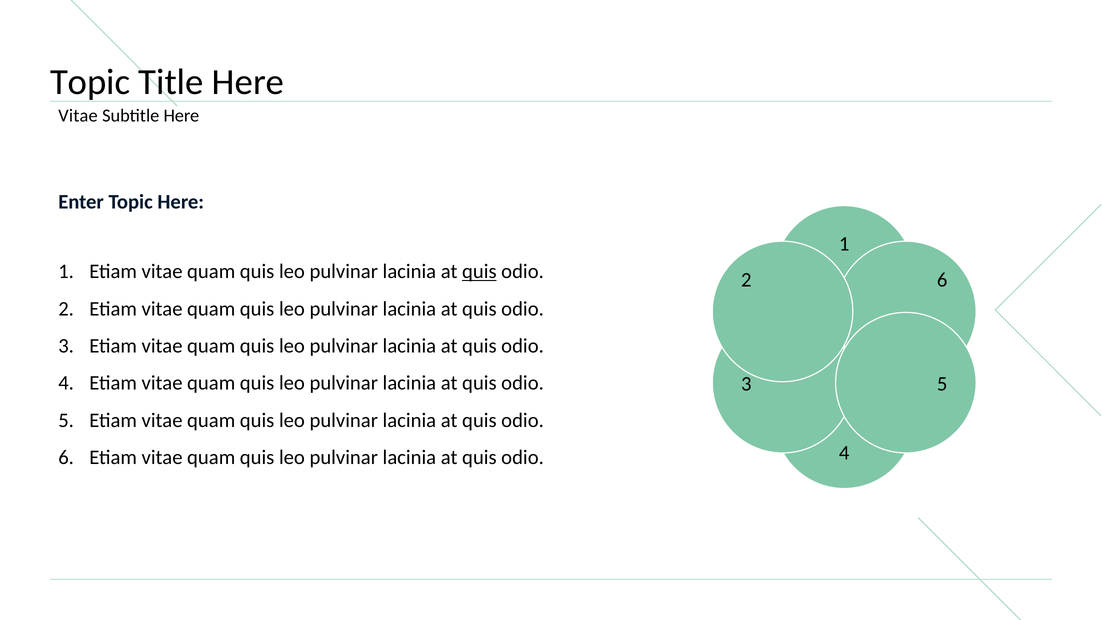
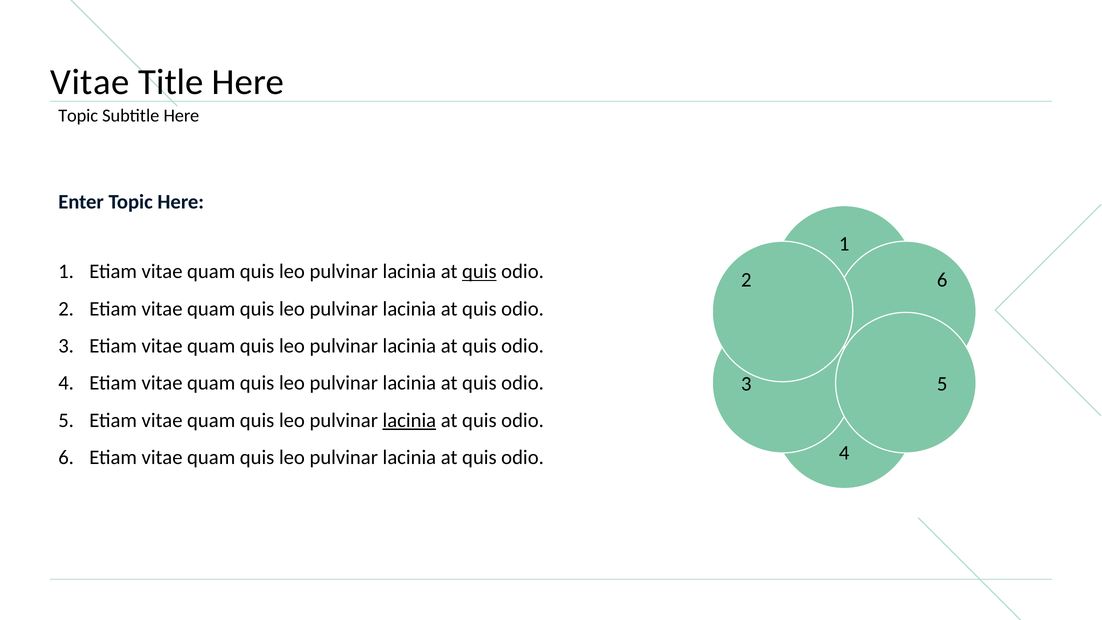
Topic: Topic -> Vitae (90, 82)
Vitae: Vitae -> Topic (78, 116)
lacinia underline: none -> present (409, 420)
